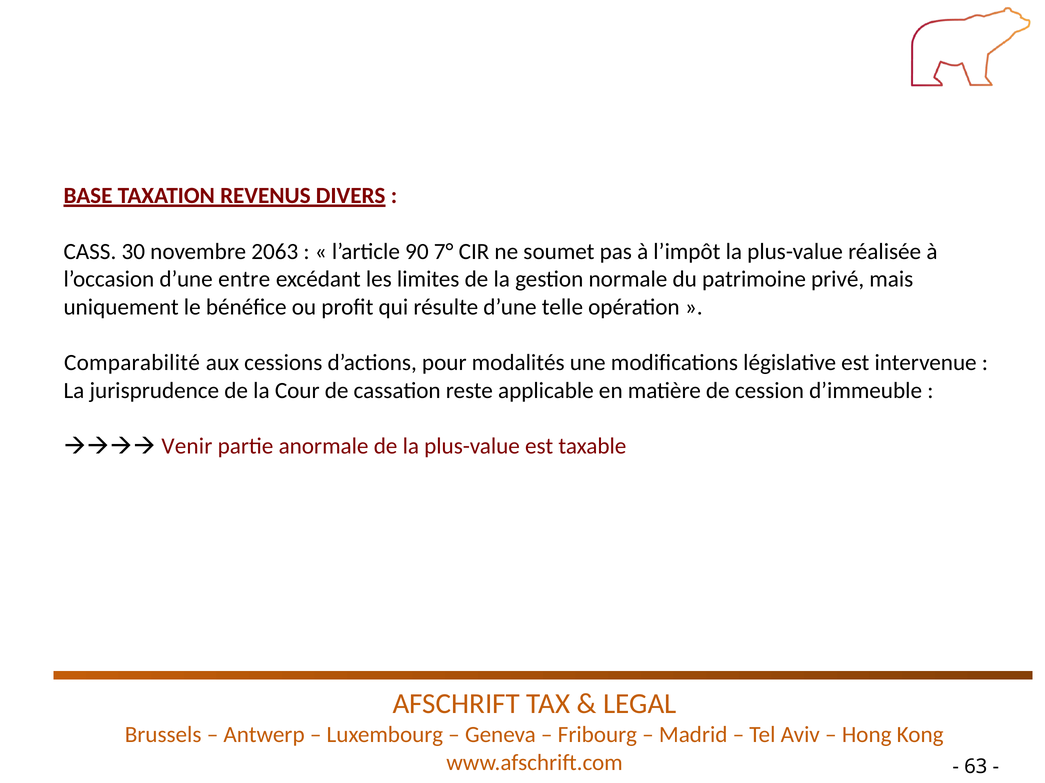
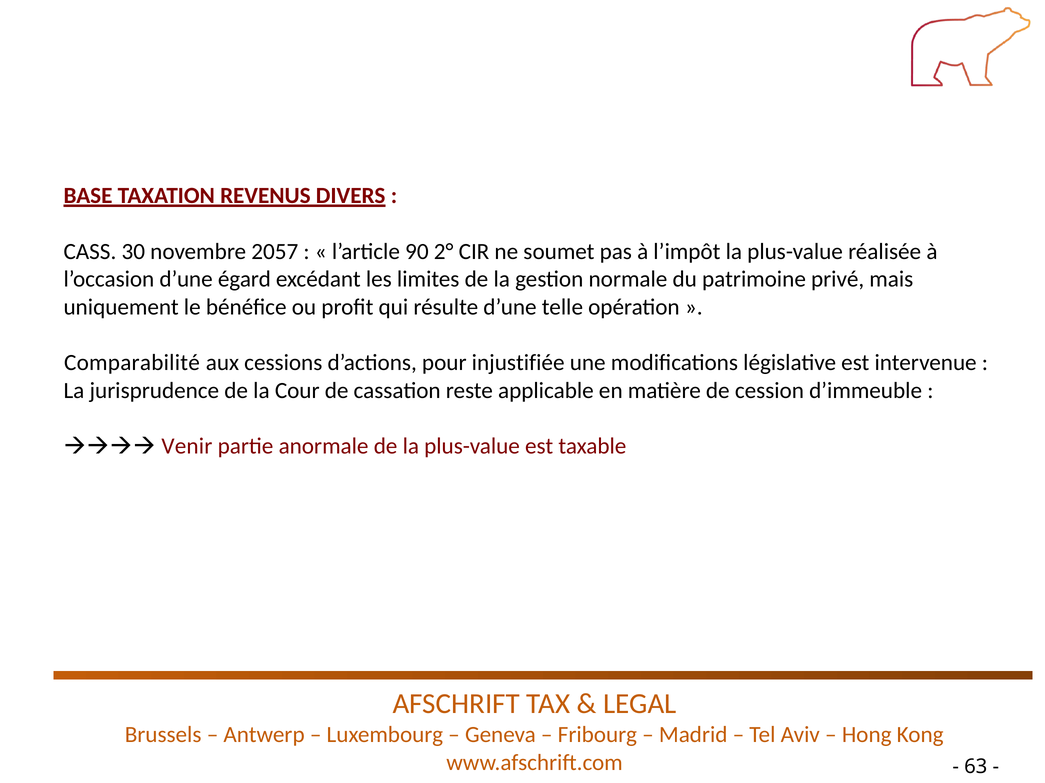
2063: 2063 -> 2057 (275, 252)
7°: 7° -> 2° (444, 252)
entre: entre -> égard (244, 279)
modalités: modalités -> injustifiée (518, 363)
